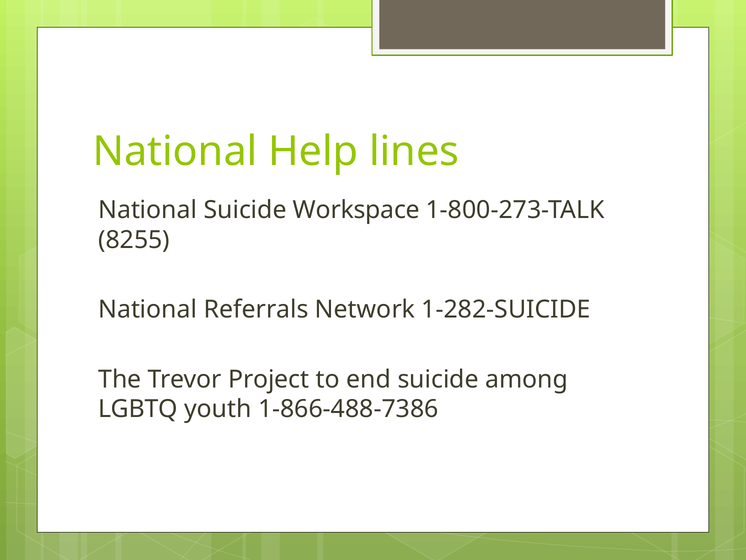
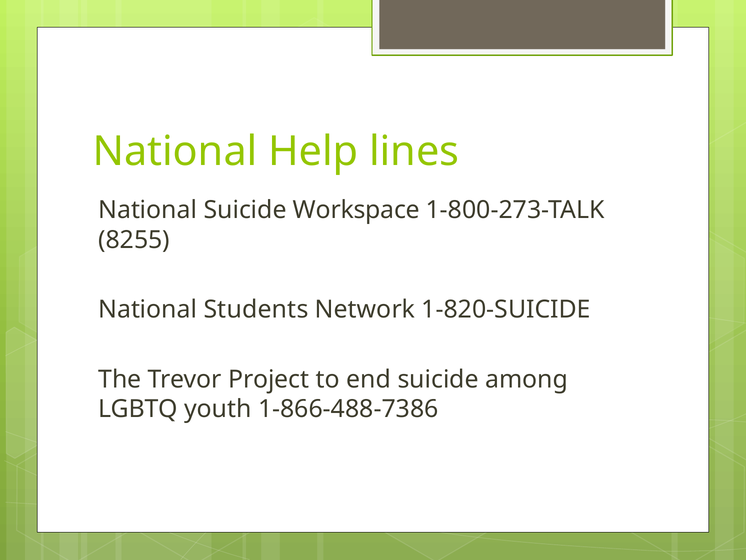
Referrals: Referrals -> Students (256, 309)
1-282-SUICIDE: 1-282-SUICIDE -> 1-820-SUICIDE (506, 309)
